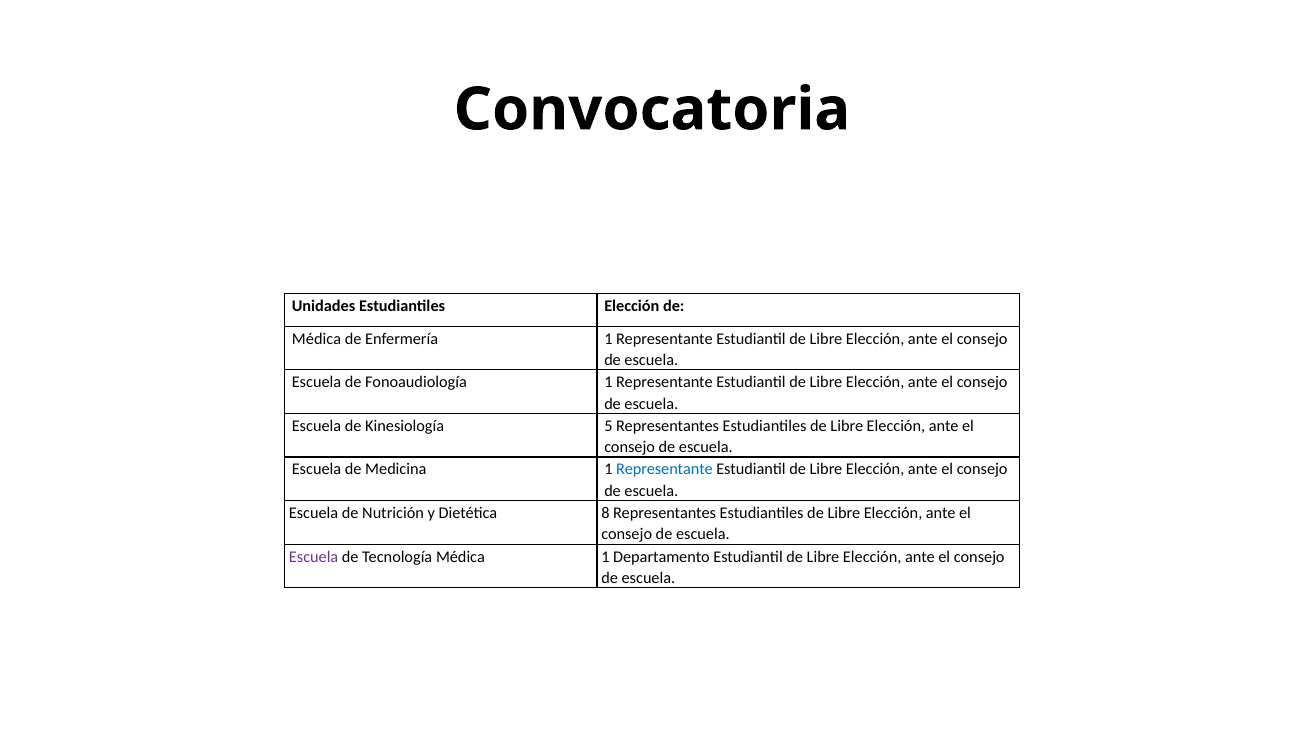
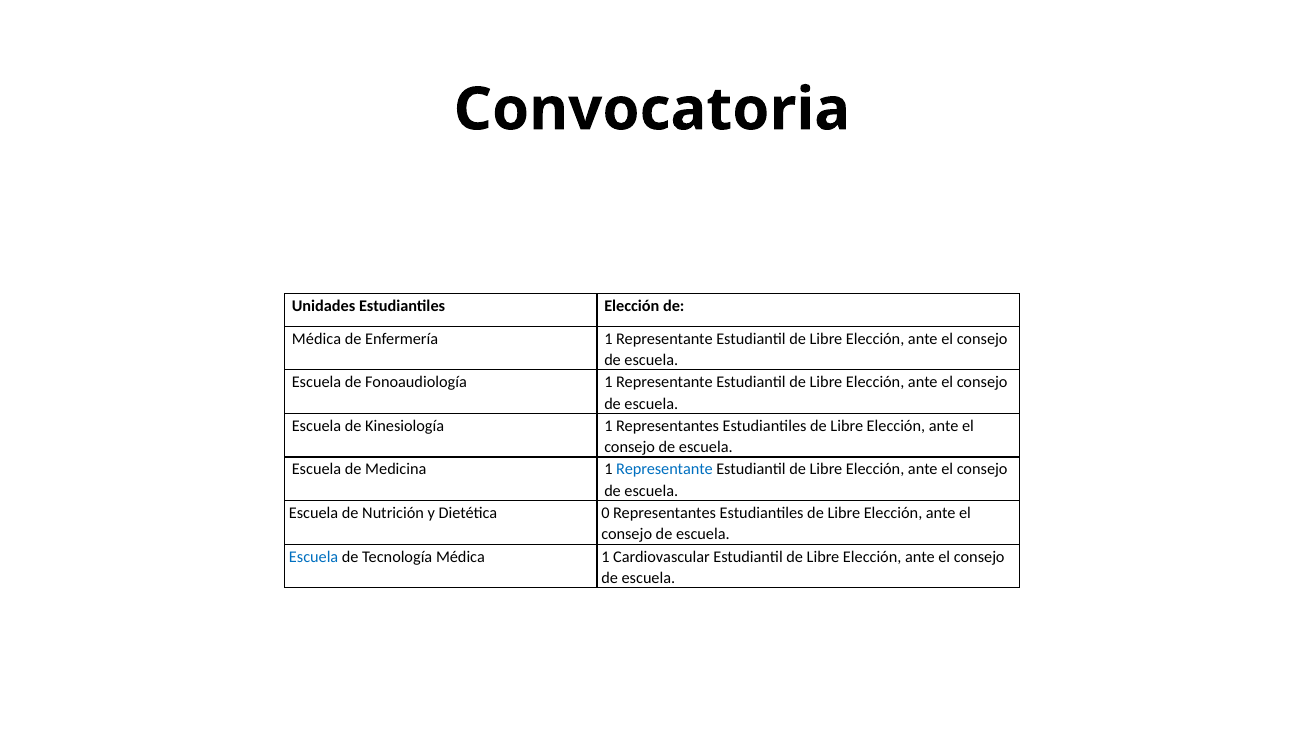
Kinesiología 5: 5 -> 1 (608, 426)
8: 8 -> 0 (605, 513)
Escuela colour: purple -> blue (314, 556)
Departamento: Departamento -> Cardiovascular (661, 556)
